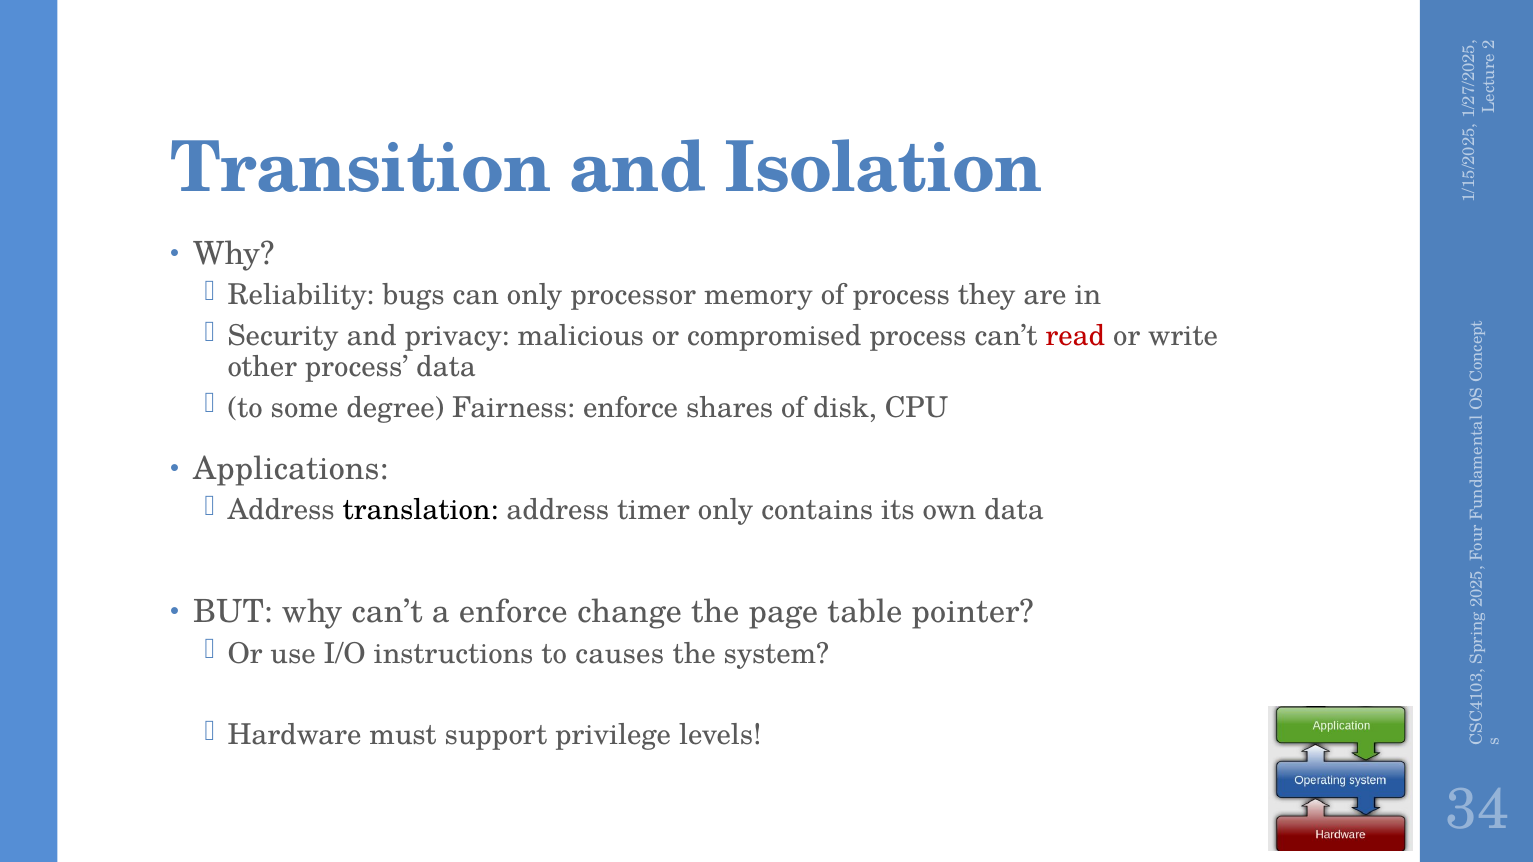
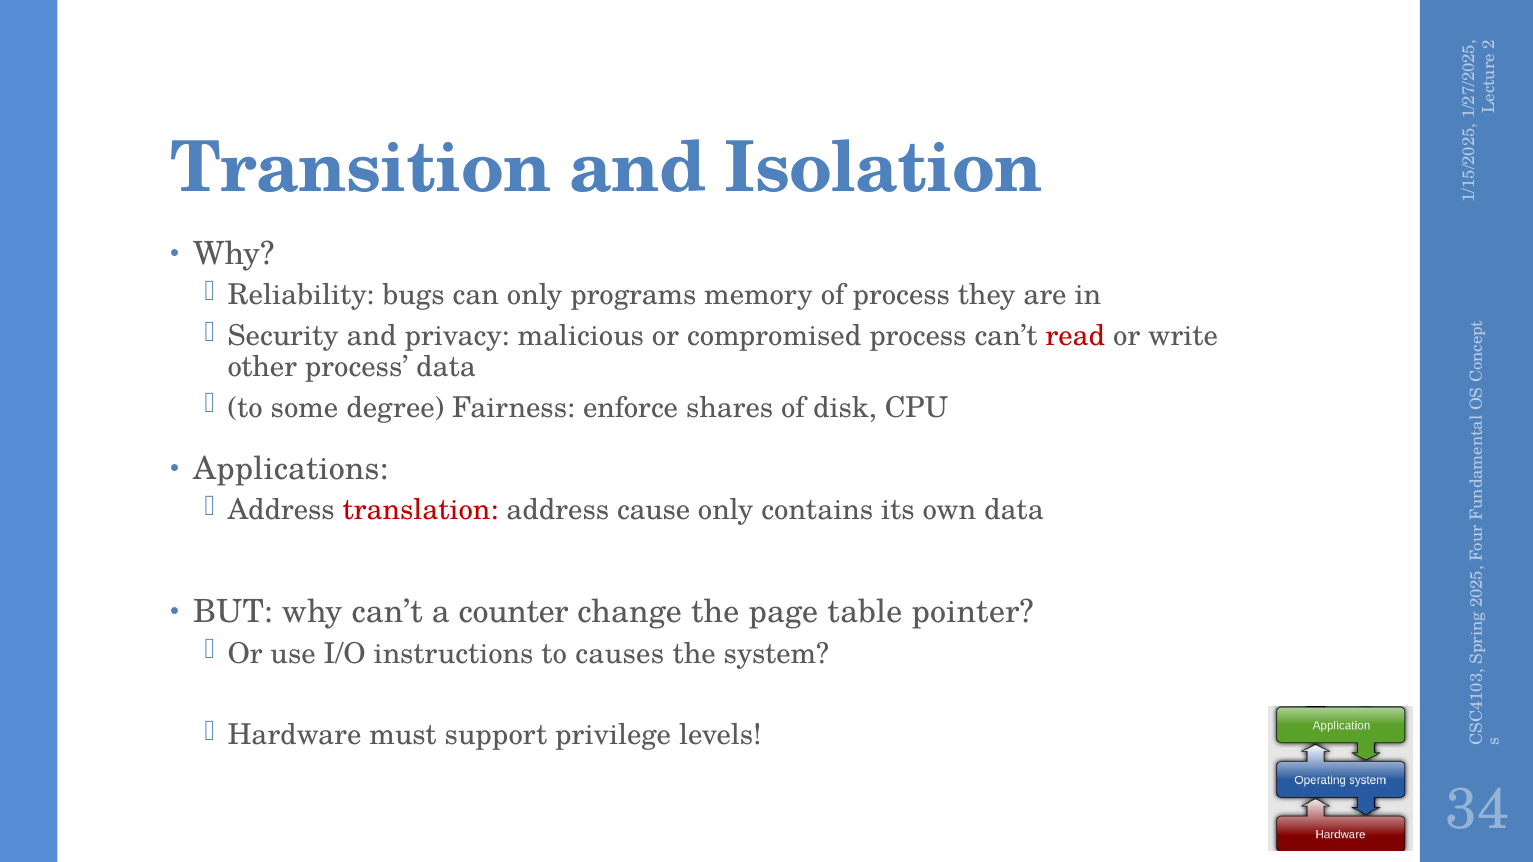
processor: processor -> programs (633, 296)
translation colour: black -> red (421, 511)
timer: timer -> cause (654, 511)
a enforce: enforce -> counter (514, 613)
